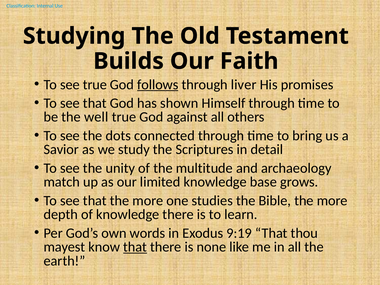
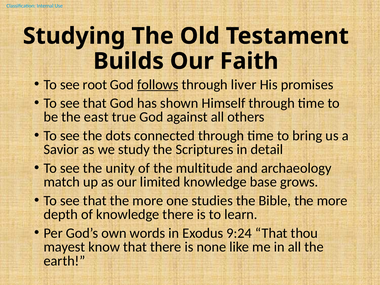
see true: true -> root (95, 85)
well: well -> east (96, 117)
9:19: 9:19 -> 9:24 (239, 233)
that underline: present -> none (135, 247)
